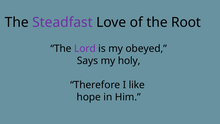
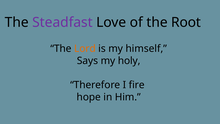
Lord colour: purple -> orange (85, 49)
obeyed: obeyed -> himself (146, 49)
like: like -> fire (137, 85)
